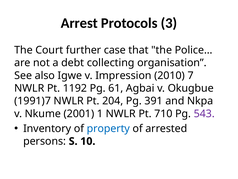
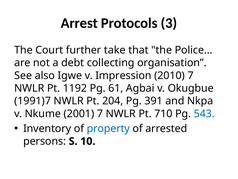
case: case -> take (115, 50)
2001 1: 1 -> 7 (100, 113)
543 colour: purple -> blue (204, 113)
